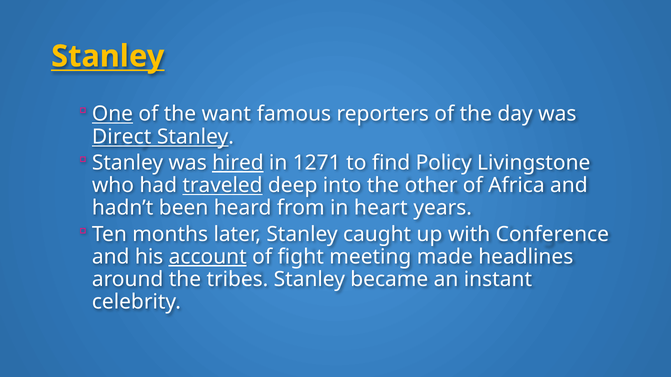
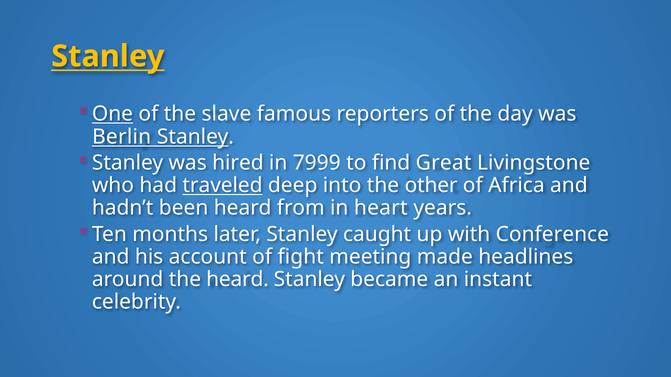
want: want -> slave (226, 114)
Direct: Direct -> Berlin (122, 137)
hired underline: present -> none (238, 163)
1271: 1271 -> 7999 (317, 163)
Policy: Policy -> Great (444, 163)
account underline: present -> none (208, 257)
the tribes: tribes -> heard (237, 280)
